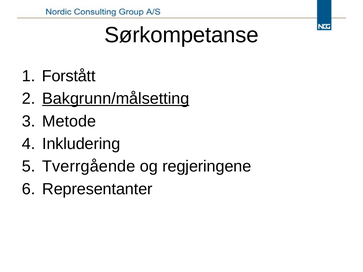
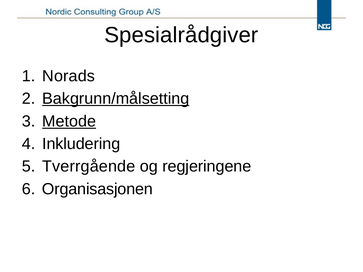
Sørkompetanse: Sørkompetanse -> Spesialrådgiver (181, 35)
Forstått: Forstått -> Norads (69, 76)
Metode underline: none -> present (69, 121)
Representanter: Representanter -> Organisasjonen (97, 189)
